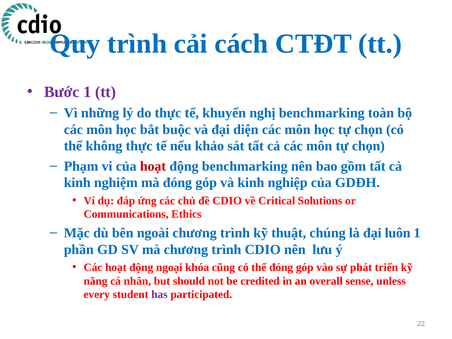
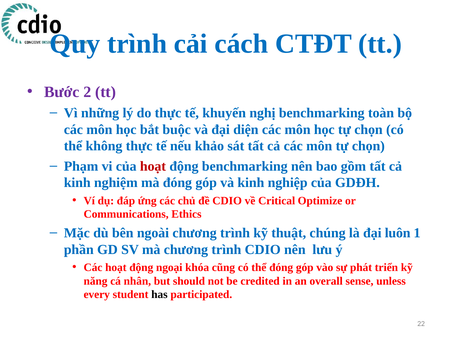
Bước 1: 1 -> 2 (87, 92)
Solutions: Solutions -> Optimize (320, 201)
has colour: purple -> black (159, 295)
